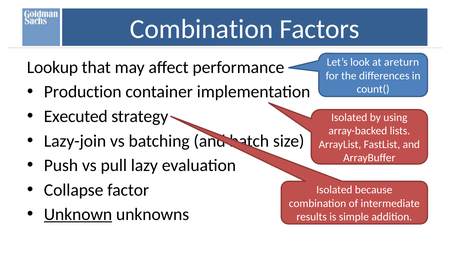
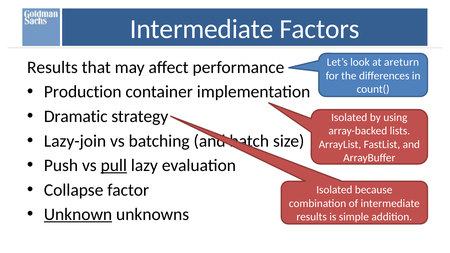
Combination: Combination -> Intermediate (202, 29)
Lookup: Lookup -> Results (52, 67)
Executed: Executed -> Dramatic (76, 116)
pull underline: none -> present (114, 165)
